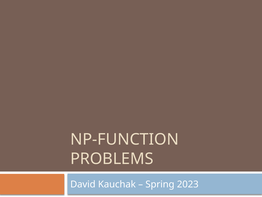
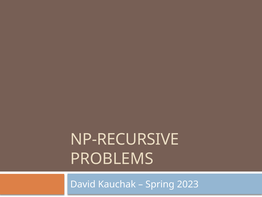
NP-FUNCTION: NP-FUNCTION -> NP-RECURSIVE (125, 139)
